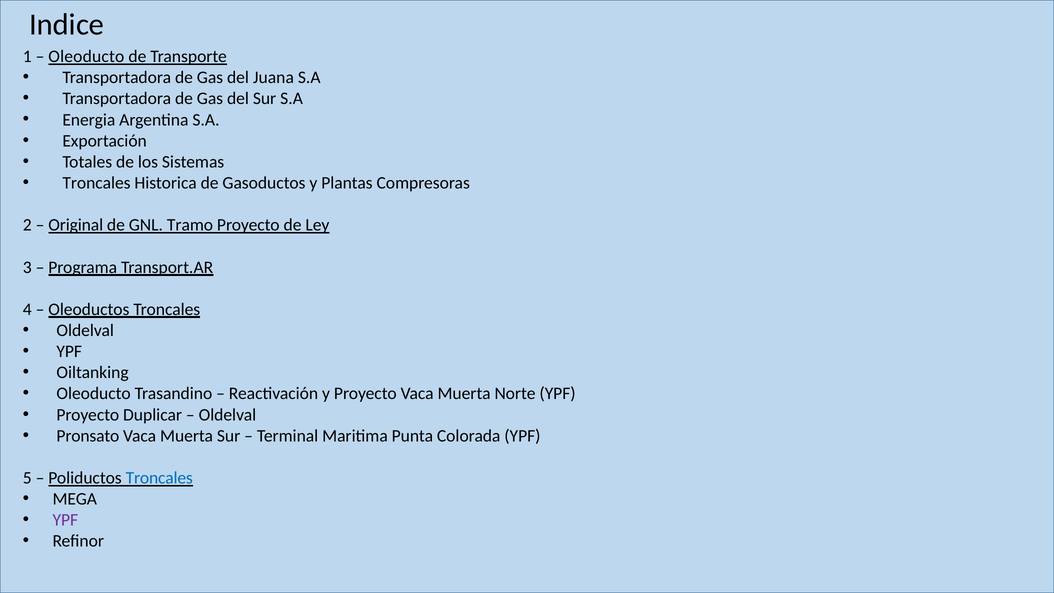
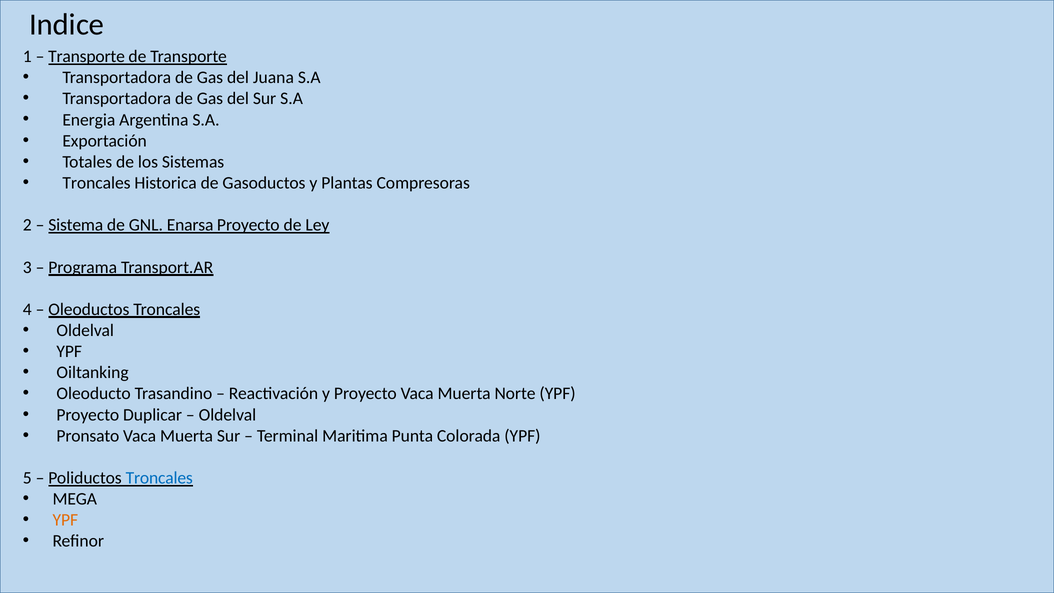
Oleoducto: Oleoducto -> Transporte (87, 56)
Original: Original -> Sistema (76, 225)
Tramo: Tramo -> Enarsa (190, 225)
YPF colour: purple -> orange (65, 520)
